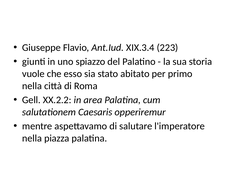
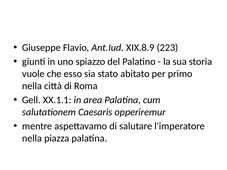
XIX.3.4: XIX.3.4 -> XIX.8.9 (140, 48)
XX.2.2: XX.2.2 -> XX.1.1 (57, 100)
